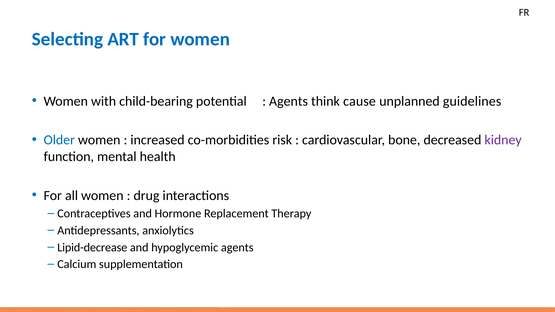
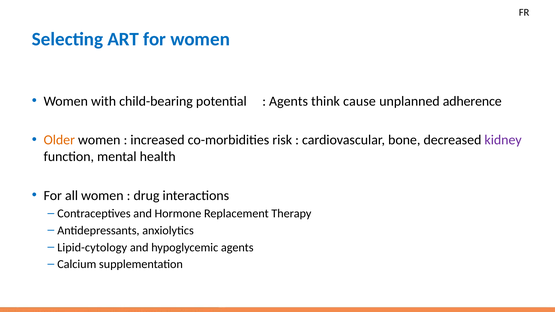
guidelines: guidelines -> adherence (472, 101)
Older colour: blue -> orange (59, 140)
Lipid-decrease: Lipid-decrease -> Lipid-cytology (92, 247)
